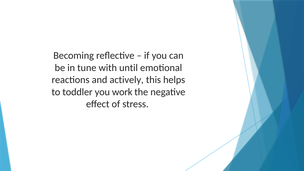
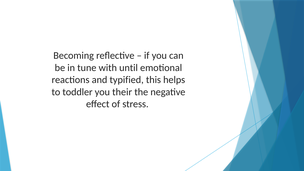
actively: actively -> typified (127, 80)
work: work -> their (122, 92)
